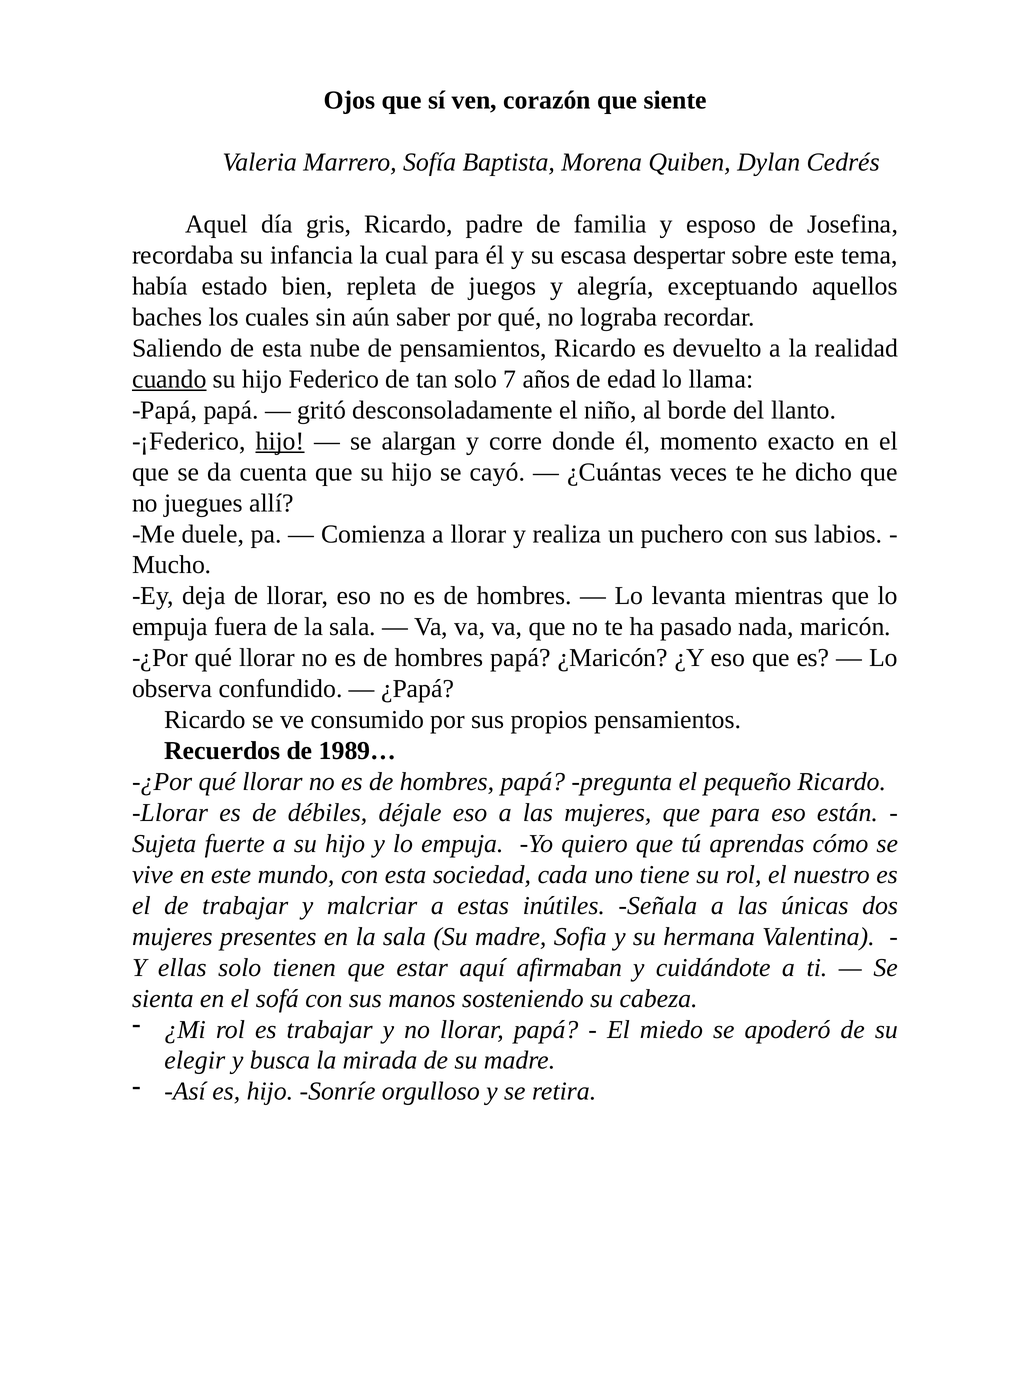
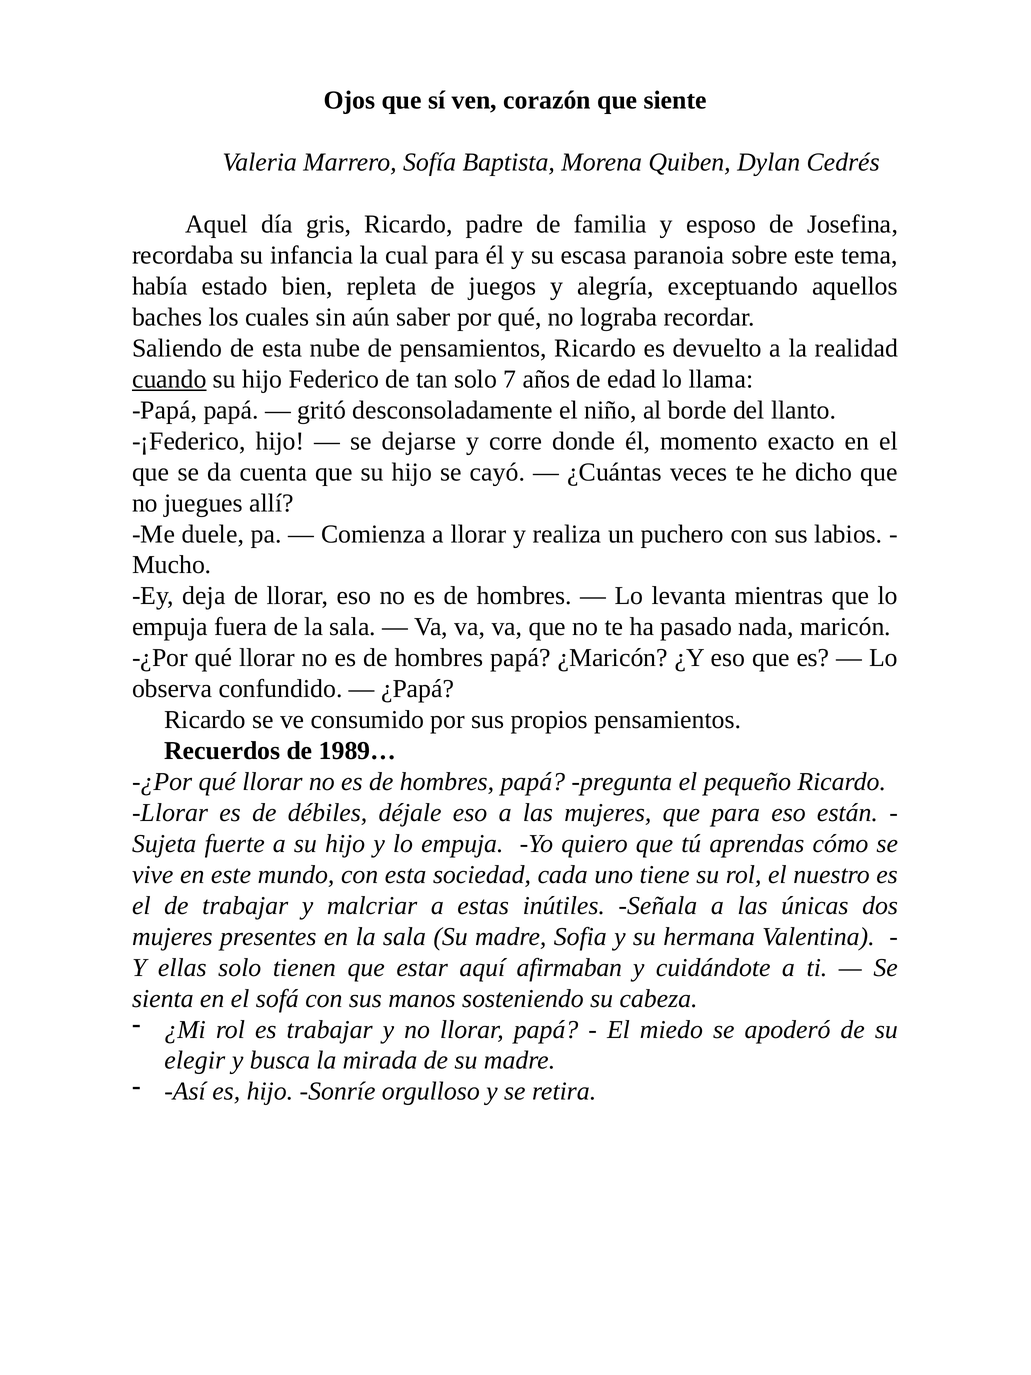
despertar: despertar -> paranoia (679, 255)
hijo underline: present -> none (280, 441)
alargan: alargan -> dejarse (419, 441)
